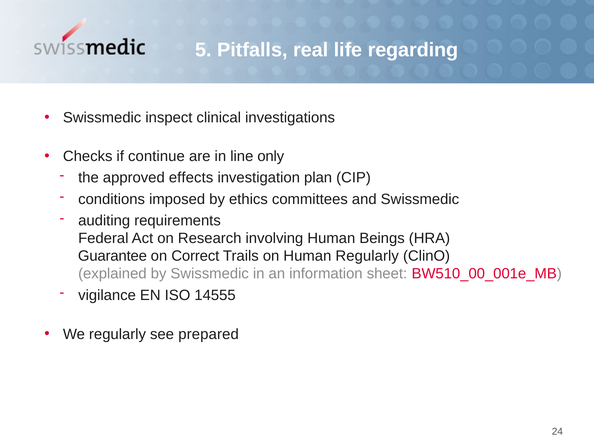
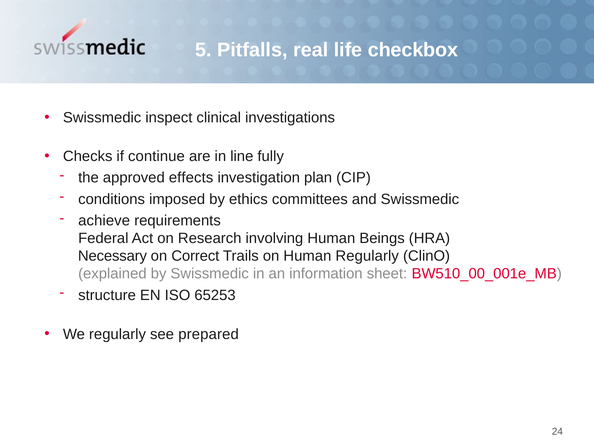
regarding: regarding -> checkbox (413, 50)
only: only -> fully (271, 156)
auditing: auditing -> achieve (104, 220)
Guarantee: Guarantee -> Necessary (112, 256)
vigilance: vigilance -> structure (107, 295)
14555: 14555 -> 65253 (215, 295)
